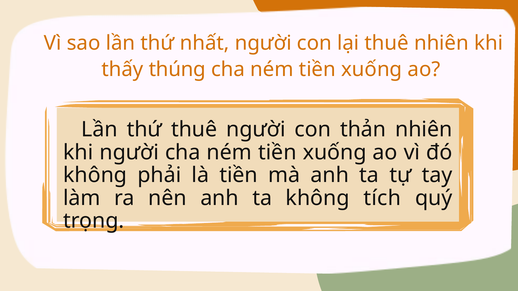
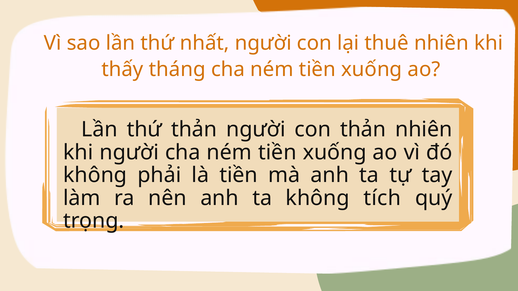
thúng: thúng -> tháng (177, 69)
thứ thuê: thuê -> thản (194, 130)
